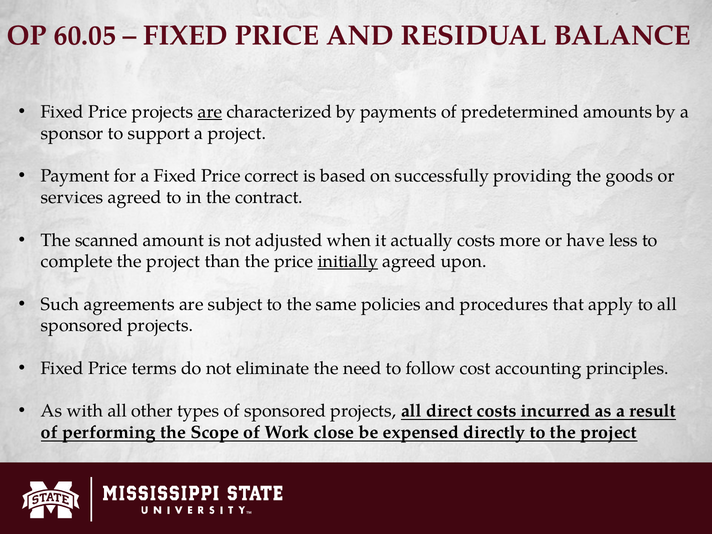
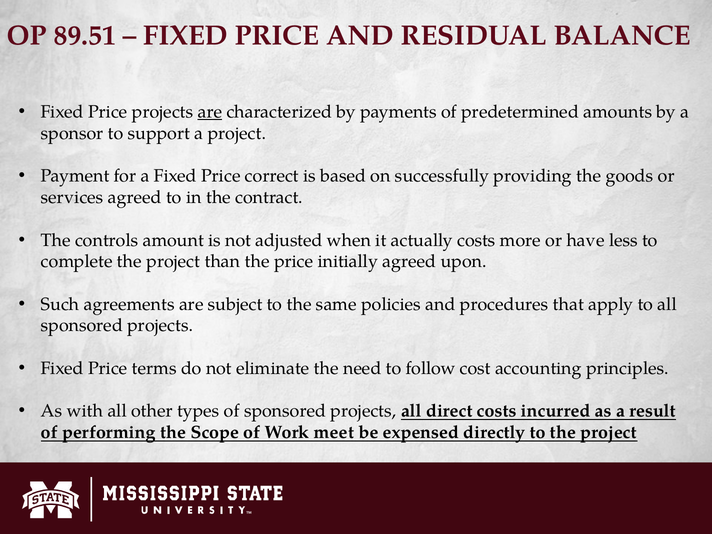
60.05: 60.05 -> 89.51 (85, 36)
scanned: scanned -> controls (107, 240)
initially underline: present -> none (348, 262)
close: close -> meet (334, 432)
